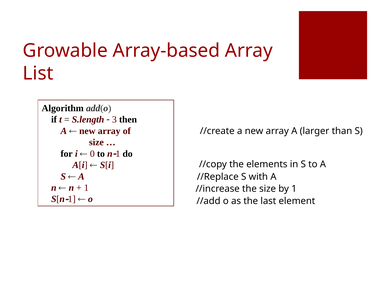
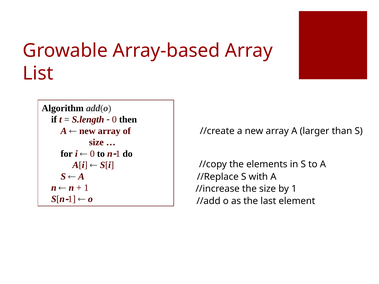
3: 3 -> 0 (114, 120)
